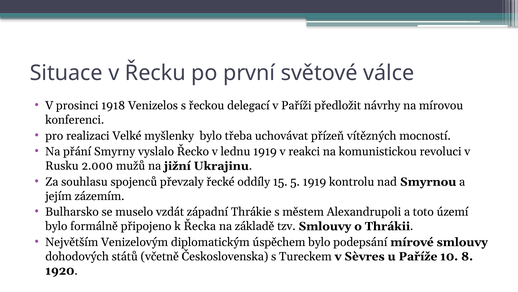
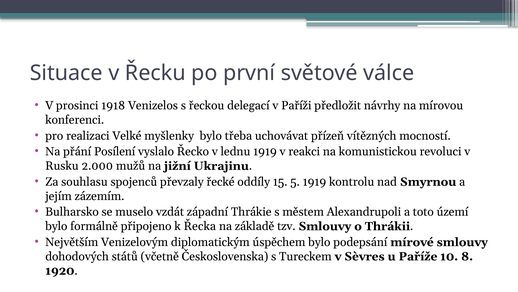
Smyrny: Smyrny -> Posílení (115, 151)
